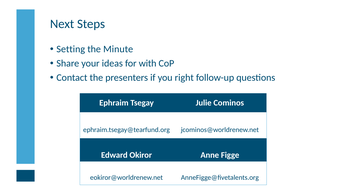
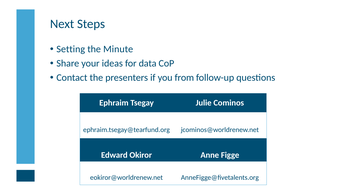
with: with -> data (148, 64)
right: right -> from (184, 78)
